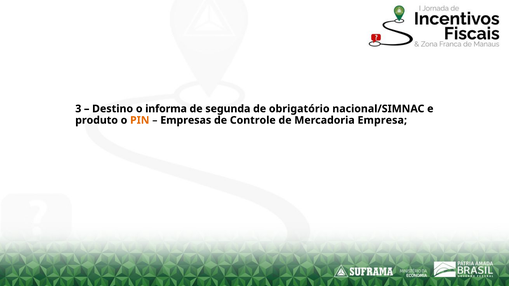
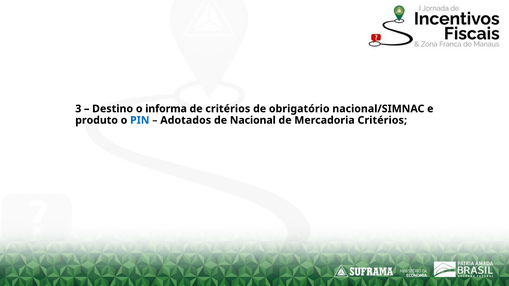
de segunda: segunda -> critérios (228, 109)
PIN colour: orange -> blue (140, 120)
Empresas: Empresas -> Adotados (186, 120)
Controle: Controle -> Nacional (253, 120)
Mercadoria Empresa: Empresa -> Critérios (382, 120)
